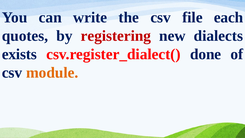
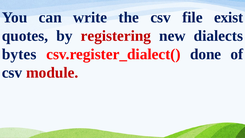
each: each -> exist (229, 17)
exists: exists -> bytes (19, 54)
module colour: orange -> red (52, 73)
